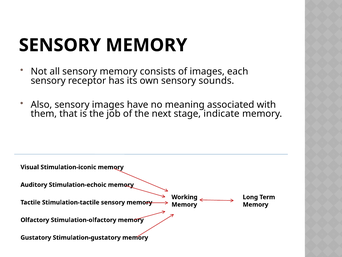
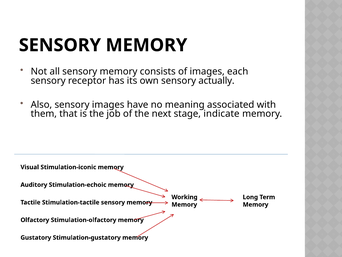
sounds: sounds -> actually (216, 81)
